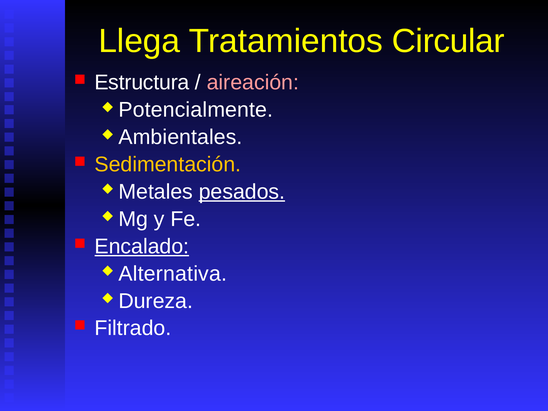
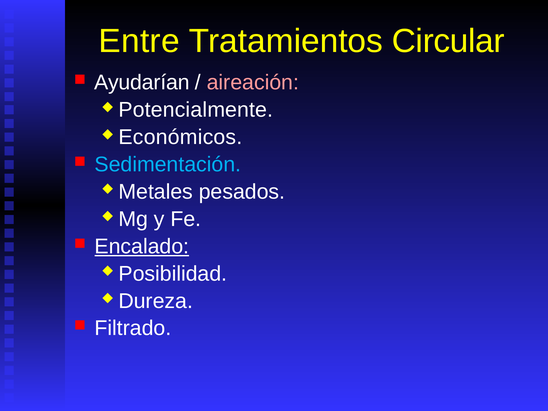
Llega: Llega -> Entre (139, 41)
Estructura: Estructura -> Ayudarían (142, 83)
Ambientales: Ambientales -> Económicos (180, 137)
Sedimentación colour: yellow -> light blue (168, 165)
pesados underline: present -> none (242, 192)
Alternativa: Alternativa -> Posibilidad (173, 274)
